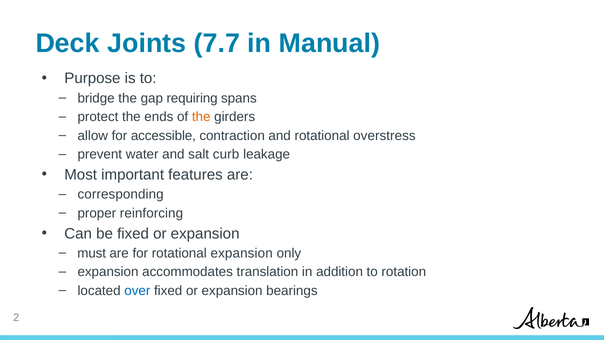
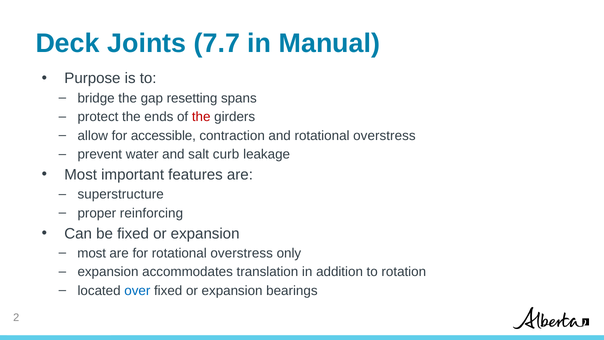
requiring: requiring -> resetting (192, 98)
the colour: orange -> red (201, 117)
corresponding: corresponding -> superstructure (121, 194)
must: must -> most (92, 253)
for rotational expansion: expansion -> overstress (242, 253)
